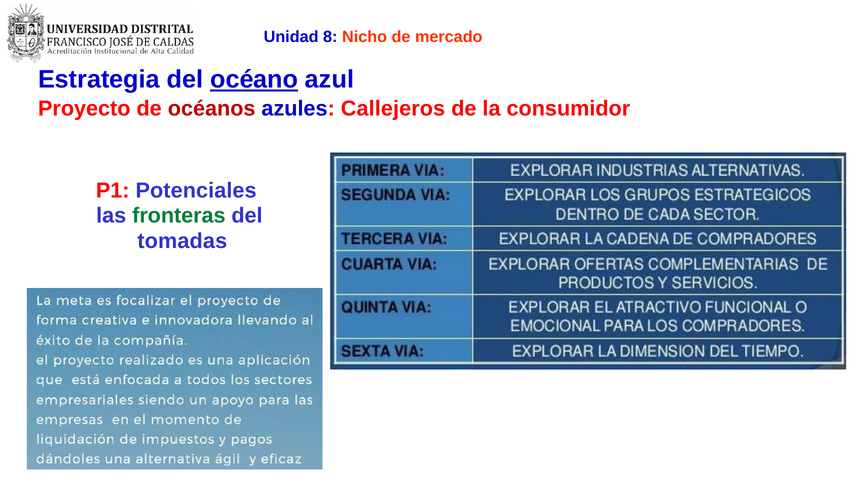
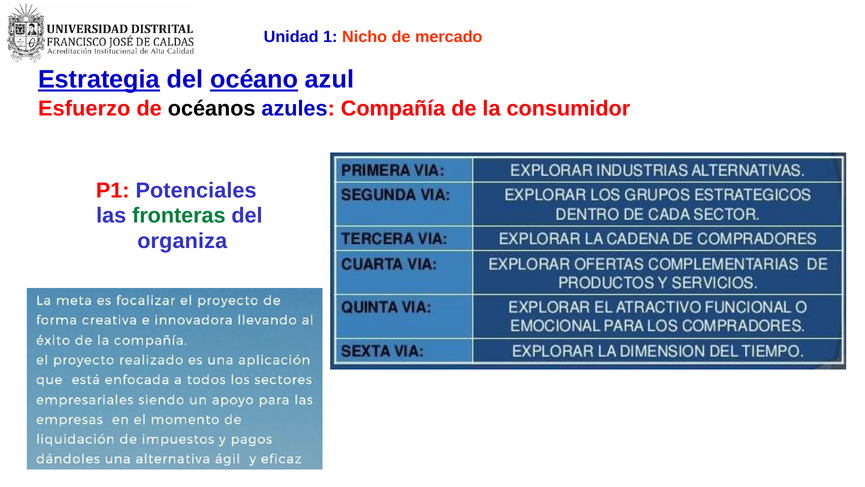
8: 8 -> 1 (330, 37)
Estrategia underline: none -> present (99, 80)
Proyecto: Proyecto -> Esfuerzo (84, 108)
océanos colour: red -> black (212, 108)
Callejeros: Callejeros -> Compañía (393, 108)
tomadas: tomadas -> organiza (182, 241)
